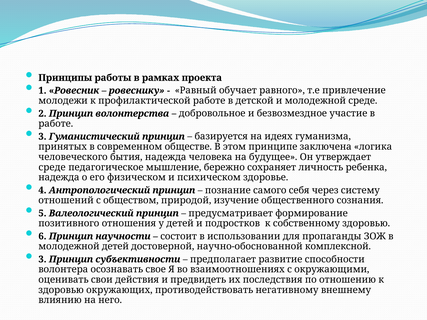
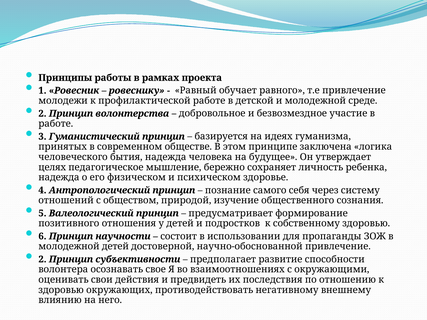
среде: среде -> целях (52, 167)
научно-обоснованной комплексной: комплексной -> привлечение (338, 247)
3: 3 -> 2 (42, 259)
